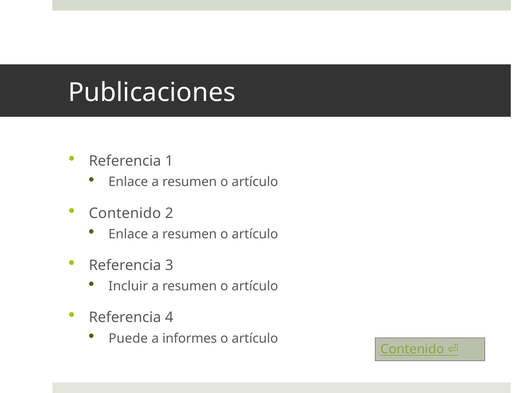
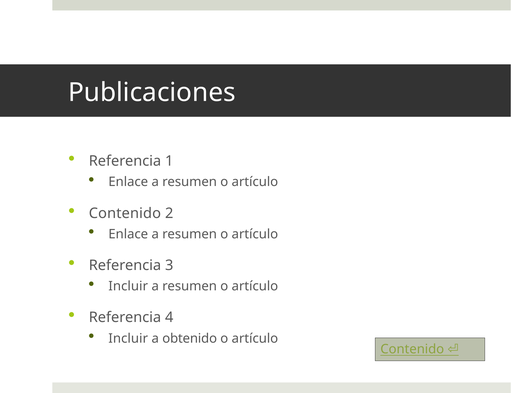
Puede: Puede -> Incluir (128, 338)
informes: informes -> obtenido (190, 338)
